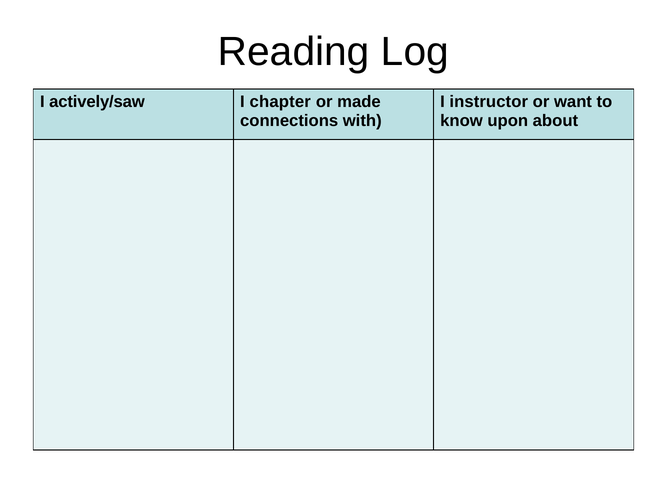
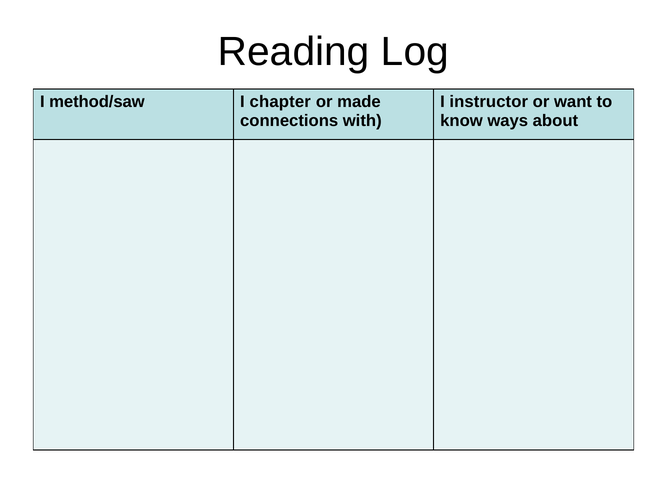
actively/saw: actively/saw -> method/saw (97, 102)
upon: upon -> ways (508, 121)
